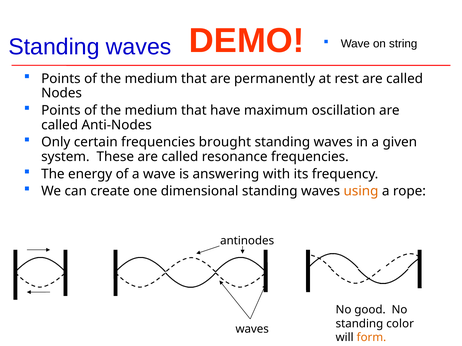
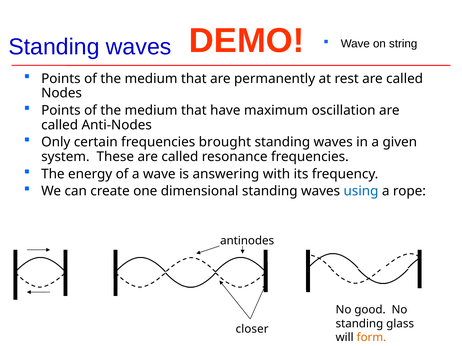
using colour: orange -> blue (361, 191)
color: color -> glass (400, 324)
waves: waves -> closer (252, 330)
